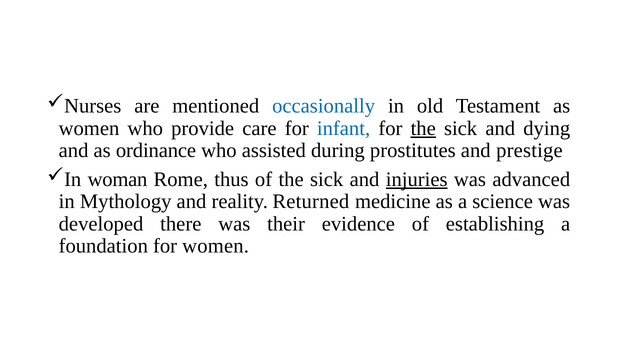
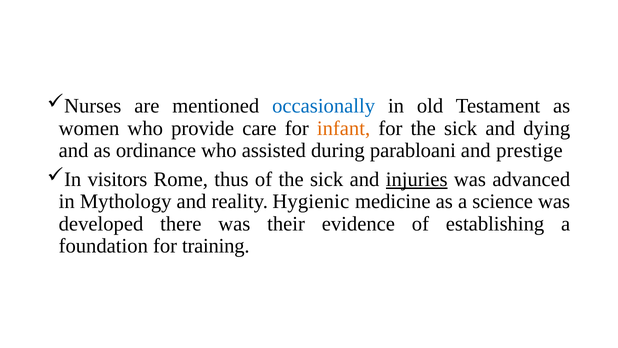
infant colour: blue -> orange (344, 128)
the underline: present -> none (423, 128)
prostitutes: prostitutes -> parabloani (413, 150)
woman: woman -> visitors (117, 179)
Returned: Returned -> Hygienic (311, 201)
for women: women -> training (216, 246)
